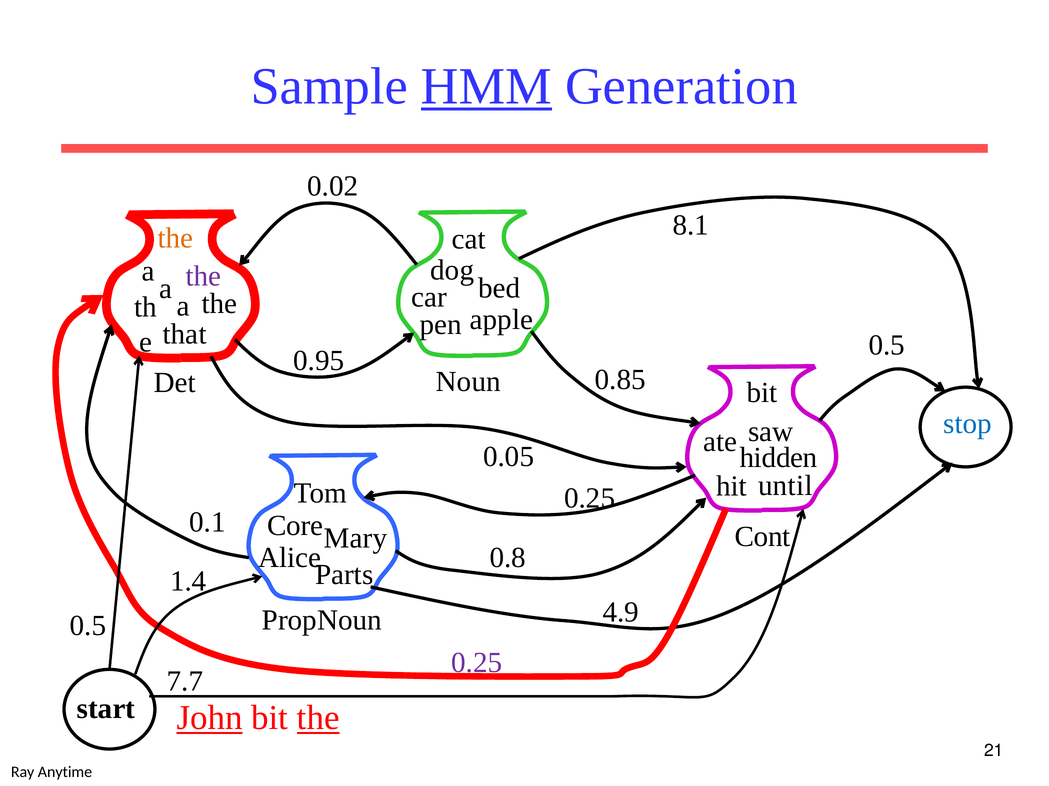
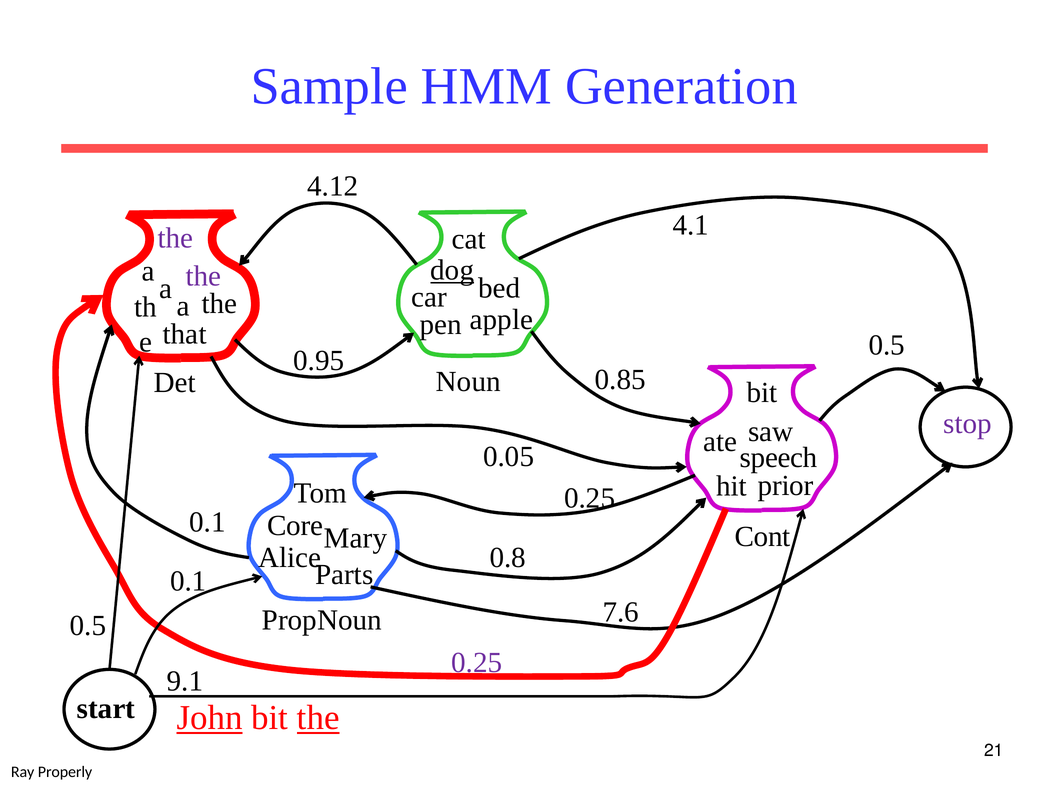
HMM underline: present -> none (486, 87)
0.02: 0.02 -> 4.12 (333, 186)
8.1: 8.1 -> 4.1 (691, 225)
the colour: orange -> purple (176, 239)
dog underline: none -> present (452, 271)
stop colour: blue -> purple (968, 424)
hidden: hidden -> speech (779, 458)
until: until -> prior (786, 486)
1.4: 1.4 -> 0.1 (188, 582)
4.9: 4.9 -> 7.6 (621, 613)
7.7: 7.7 -> 9.1 (185, 682)
Anytime: Anytime -> Properly (65, 773)
